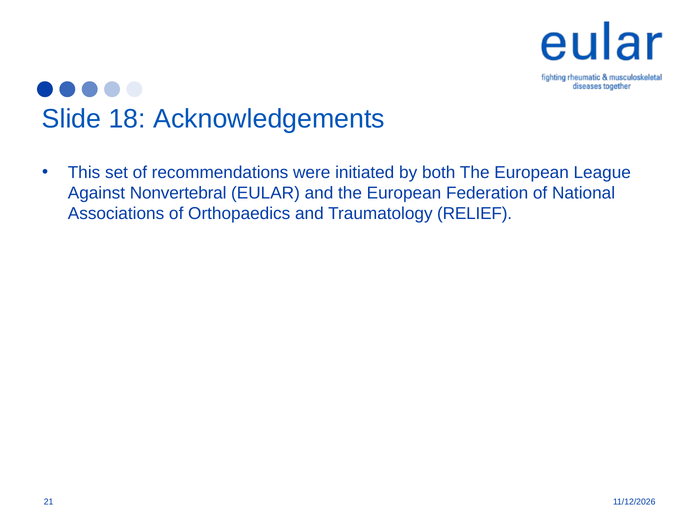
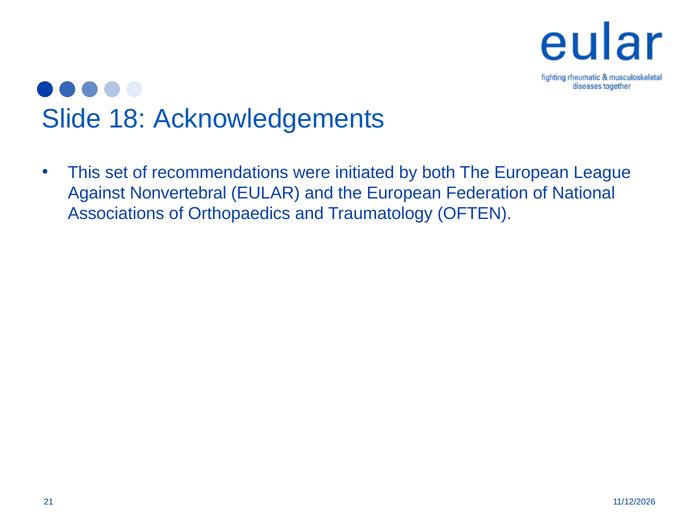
RELIEF: RELIEF -> OFTEN (475, 214)
